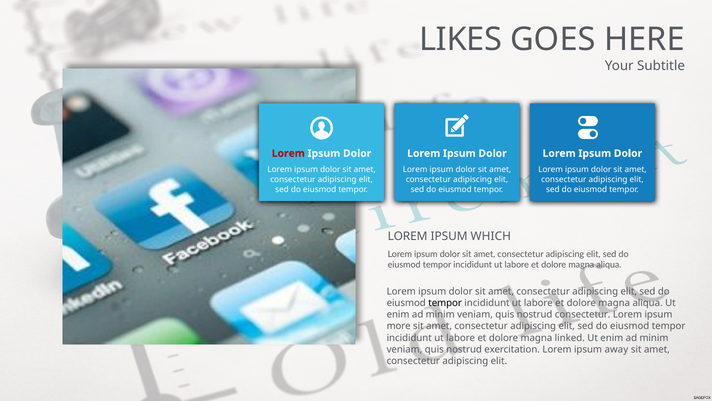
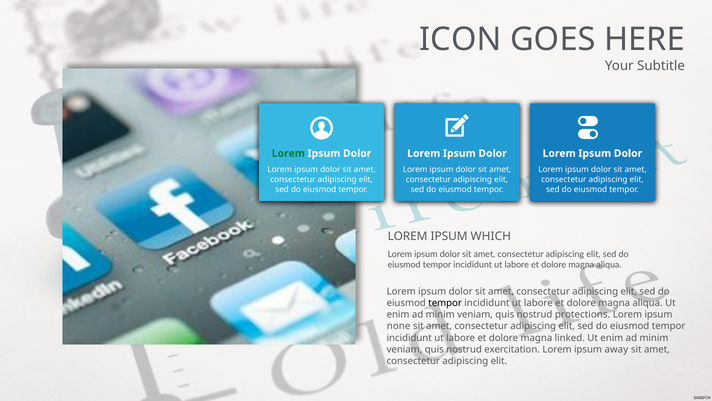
LIKES: LIKES -> ICON (460, 40)
Lorem colour: red -> green (288, 153)
nostrud consectetur: consectetur -> protections (583, 314)
more: more -> none (399, 326)
